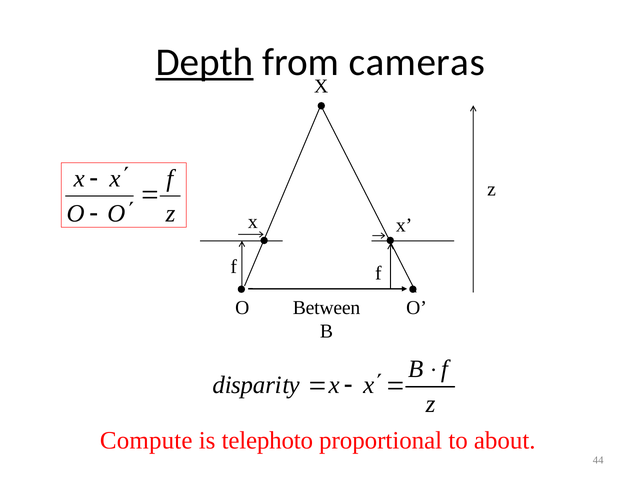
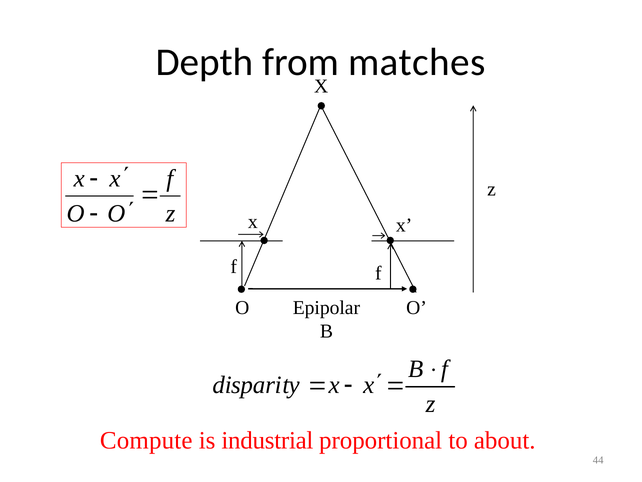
Depth underline: present -> none (204, 62)
cameras: cameras -> matches (417, 62)
Between: Between -> Epipolar (326, 308)
telephoto: telephoto -> industrial (267, 440)
